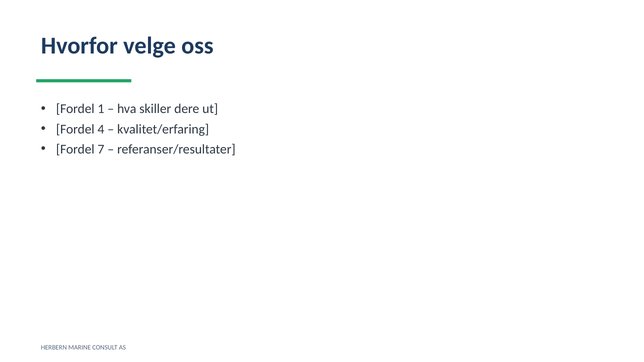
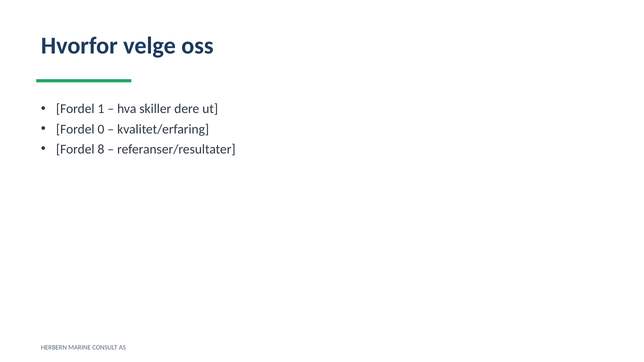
4: 4 -> 0 (101, 129)
7: 7 -> 8 (101, 149)
